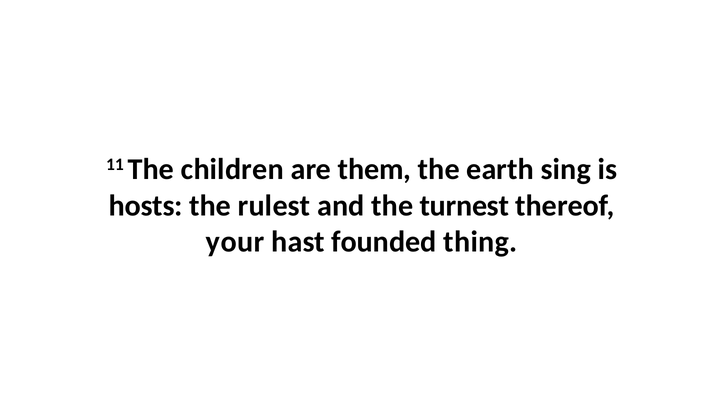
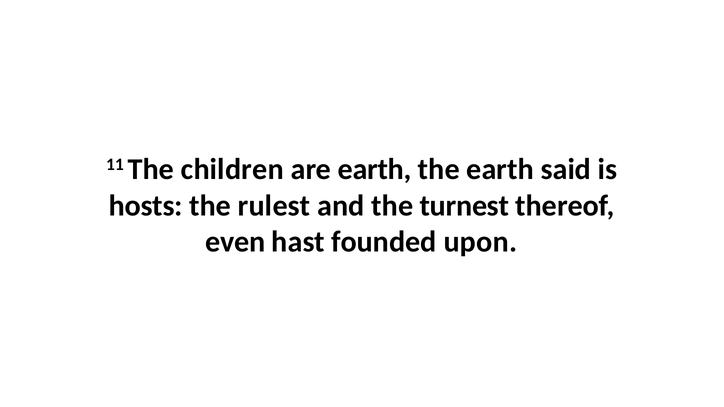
are them: them -> earth (375, 170)
sing: sing -> said (566, 170)
your: your -> even (235, 242)
thing: thing -> upon (480, 242)
